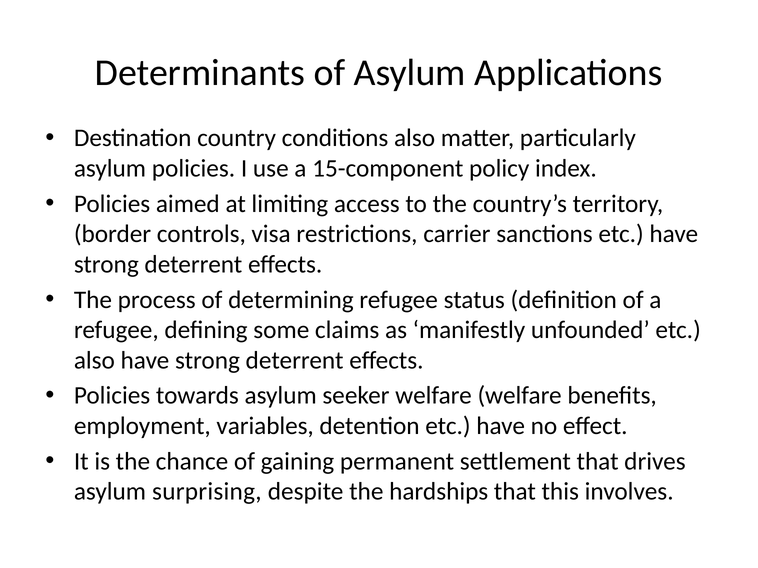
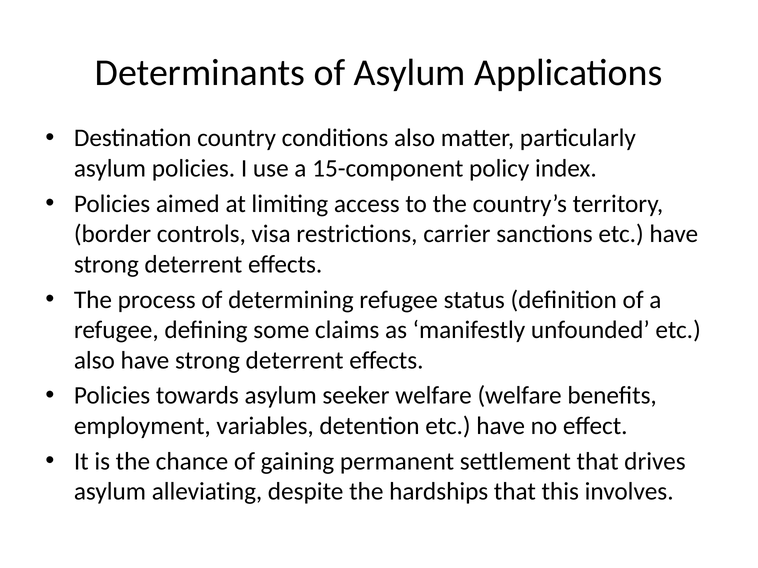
surprising: surprising -> alleviating (207, 492)
